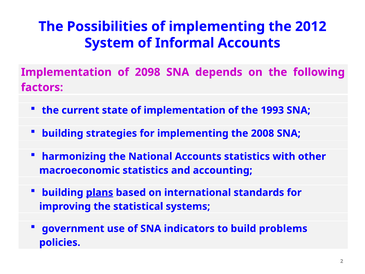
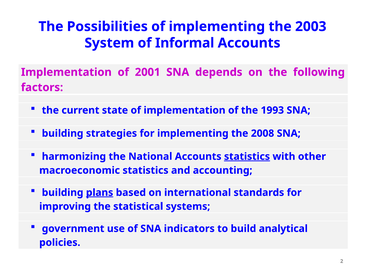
2012: 2012 -> 2003 (311, 27)
2098: 2098 -> 2001 (148, 72)
statistics underline: none -> present (247, 156)
problems: problems -> analytical (283, 228)
